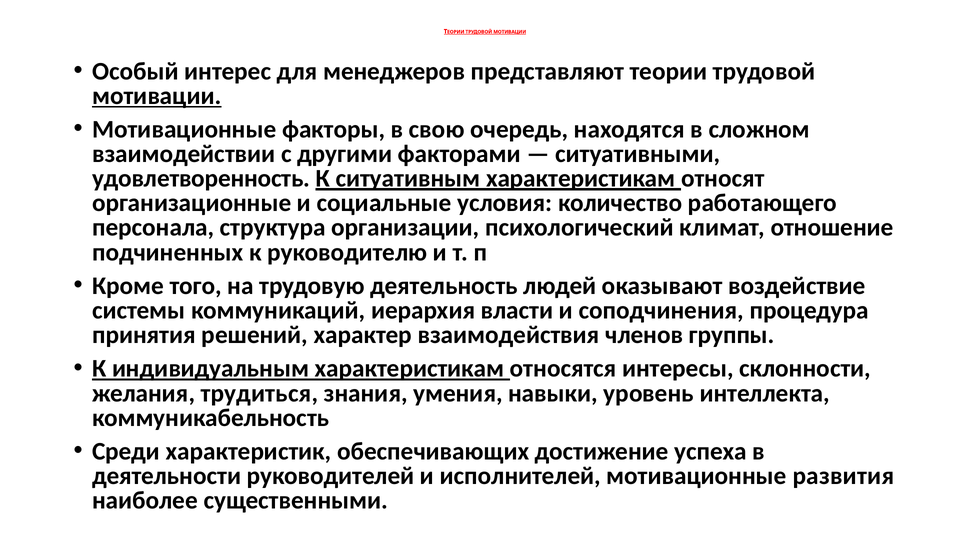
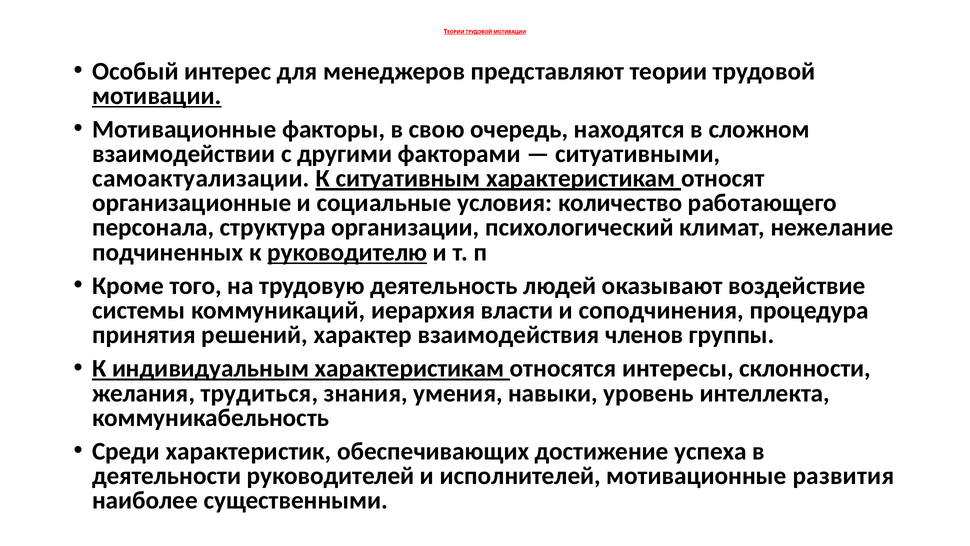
удовлетворенность: удовлетворенность -> самоактуализации (201, 178)
отношение: отношение -> нежелание (832, 227)
руководителю underline: none -> present (347, 252)
